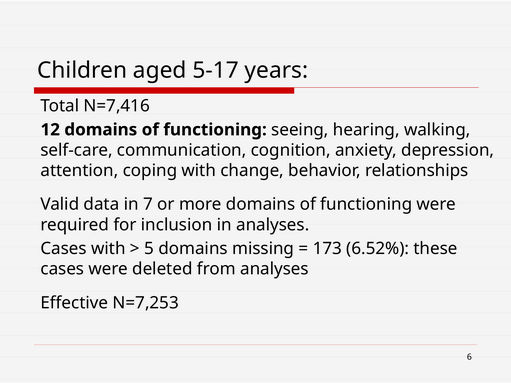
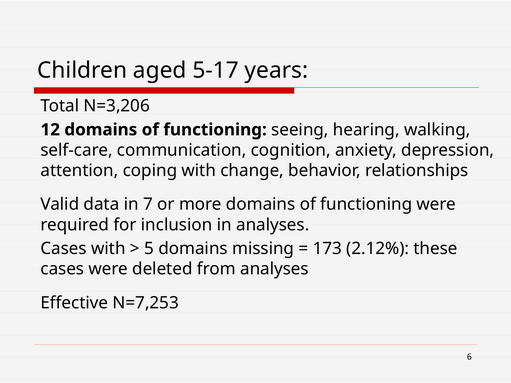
N=7,416: N=7,416 -> N=3,206 (117, 106)
6.52%: 6.52% -> 2.12% (378, 249)
